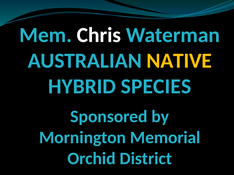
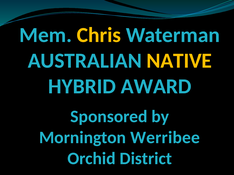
Chris colour: white -> yellow (99, 35)
SPECIES: SPECIES -> AWARD (156, 87)
Memorial: Memorial -> Werribee (165, 138)
